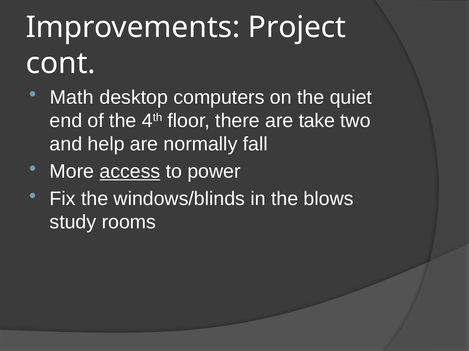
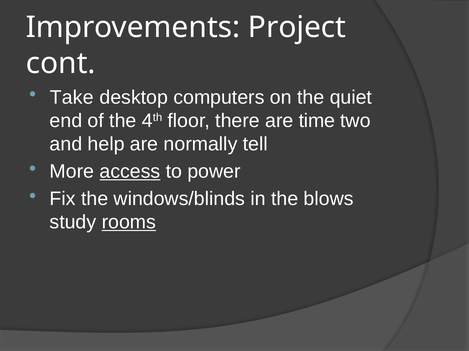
Math: Math -> Take (72, 97)
take: take -> time (317, 121)
fall: fall -> tell (255, 144)
rooms underline: none -> present (129, 223)
